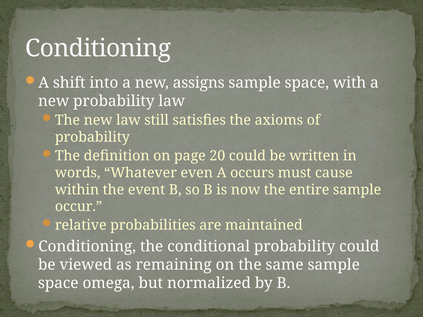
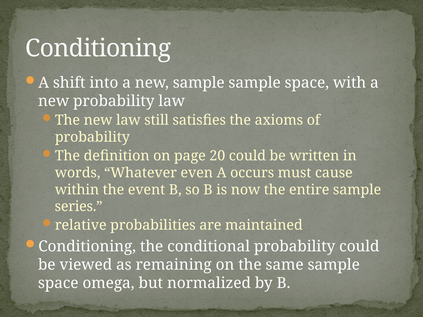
new assigns: assigns -> sample (199, 83)
occur: occur -> series (79, 207)
